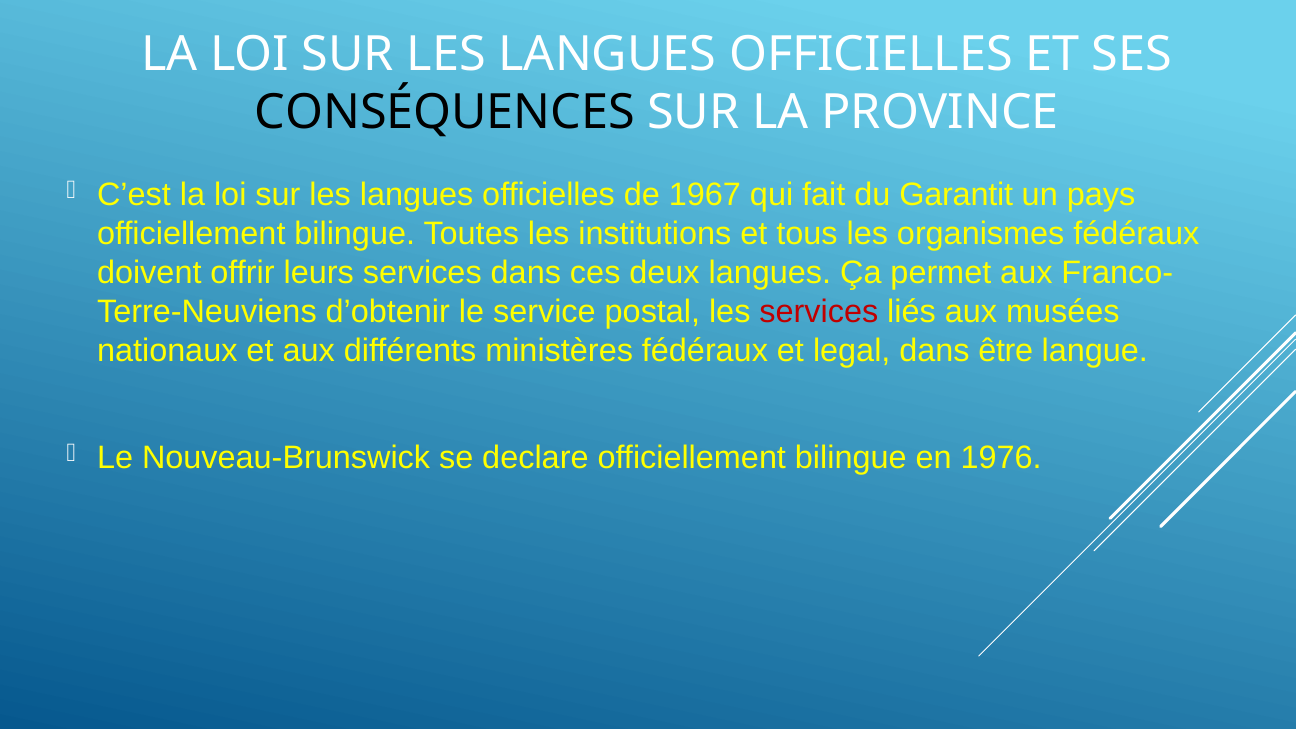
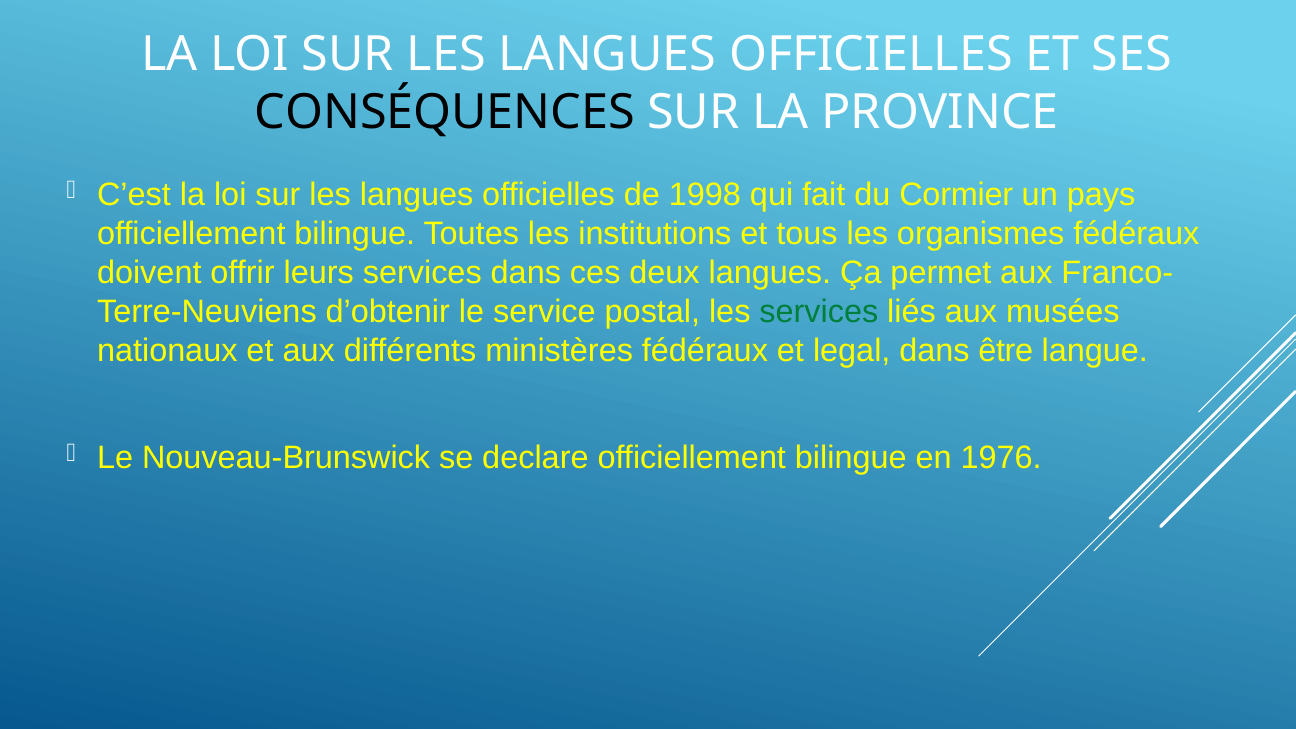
1967: 1967 -> 1998 (705, 195)
Garantit: Garantit -> Cormier (956, 195)
services colour: red -> green (819, 312)
